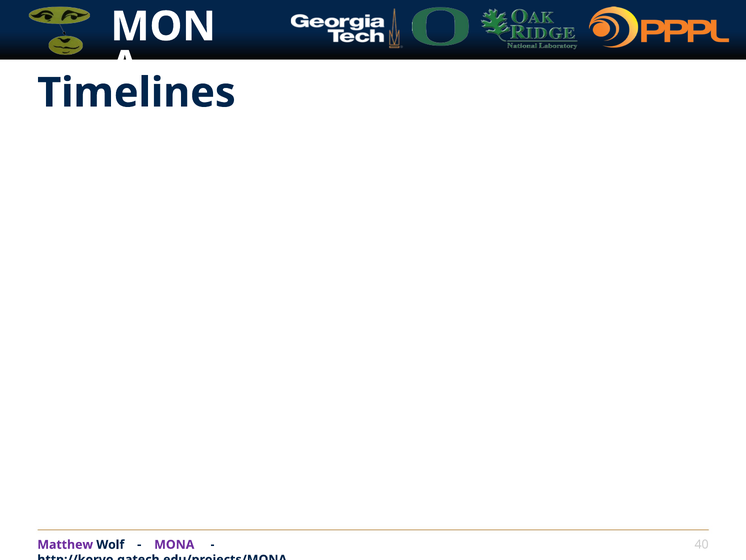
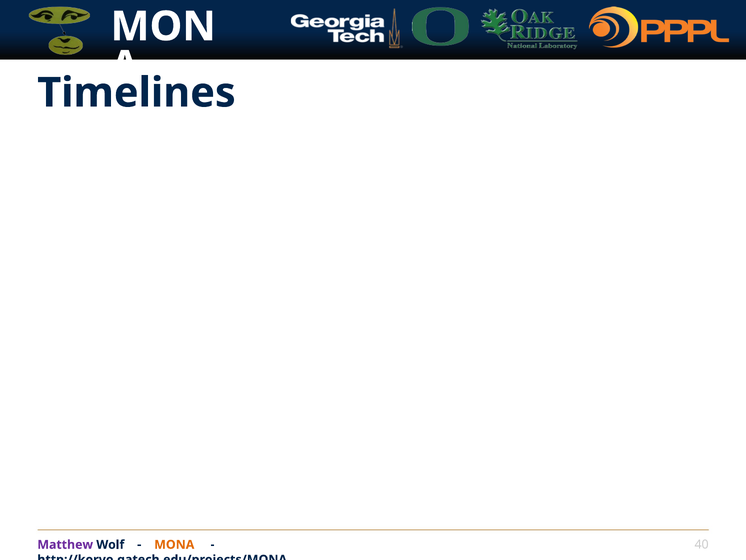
MONA colour: purple -> orange (174, 544)
